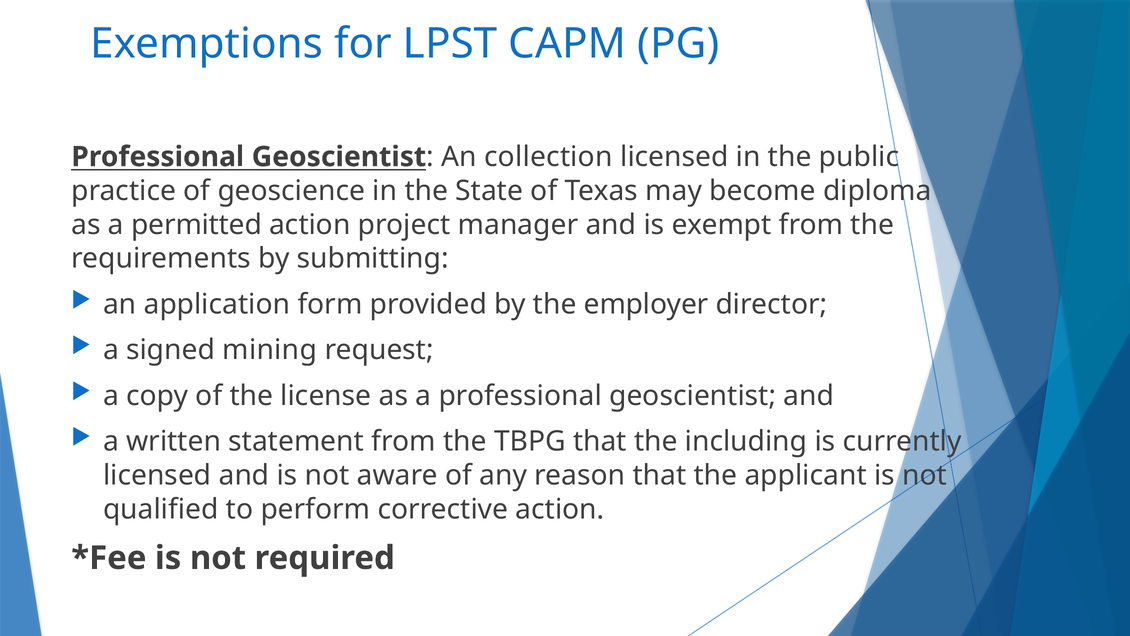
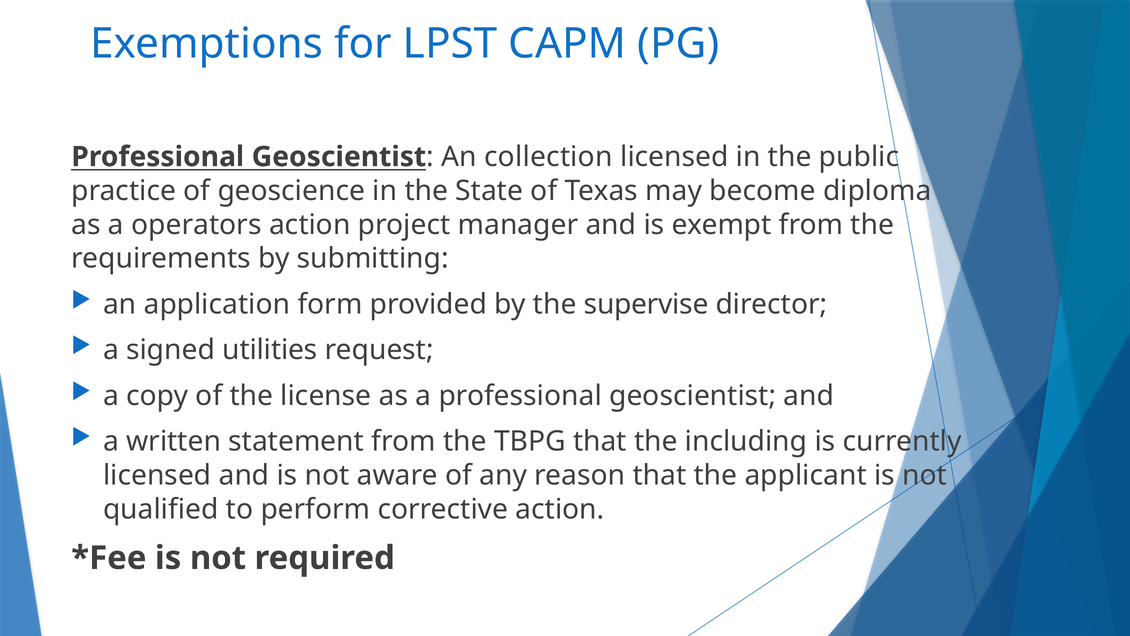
permitted: permitted -> operators (196, 225)
employer: employer -> supervise (646, 304)
mining: mining -> utilities (270, 350)
